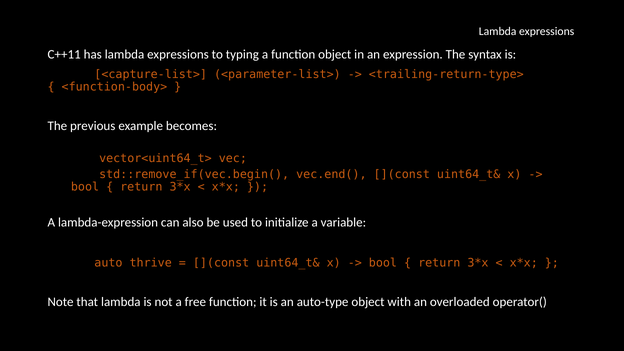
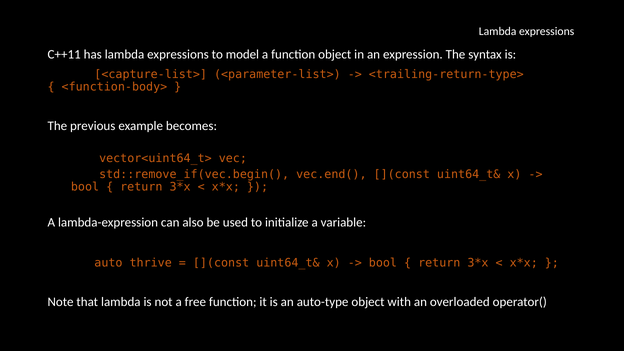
typing: typing -> model (242, 54)
